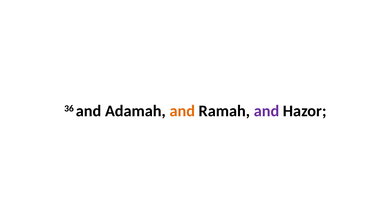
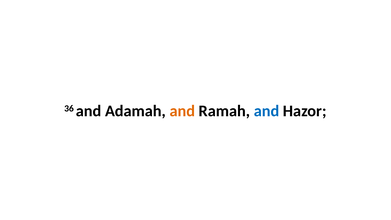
and colour: purple -> blue (267, 111)
